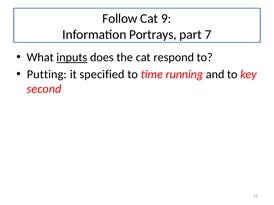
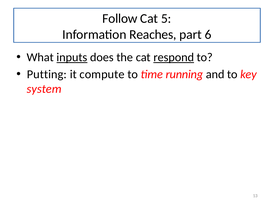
9: 9 -> 5 (166, 19)
Portrays: Portrays -> Reaches (153, 35)
7: 7 -> 6 (208, 35)
respond underline: none -> present (174, 57)
specified: specified -> compute (102, 75)
second: second -> system (44, 89)
